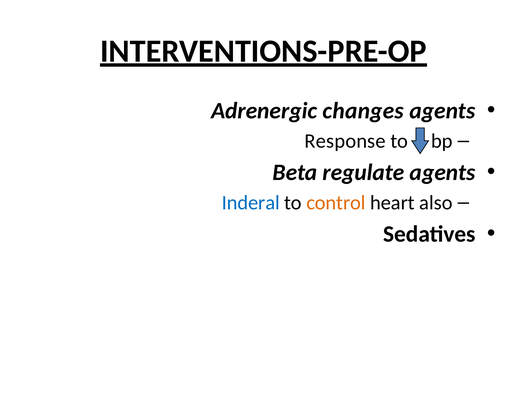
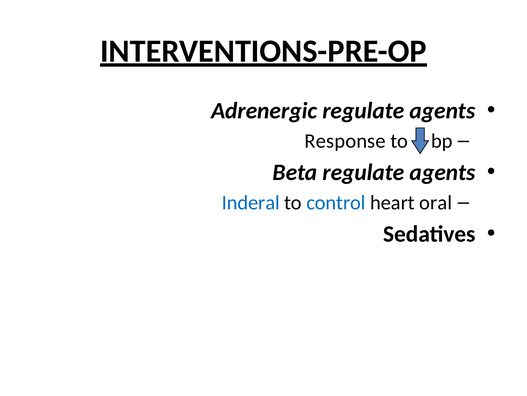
Adrenergic changes: changes -> regulate (363, 111)
control colour: orange -> blue (336, 202)
also: also -> oral (436, 202)
